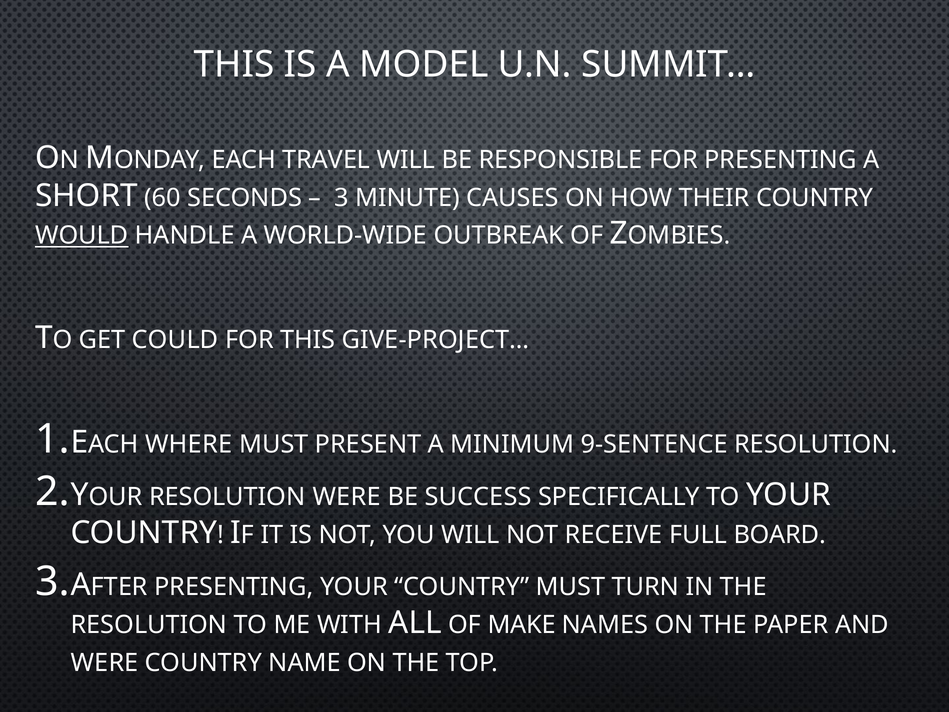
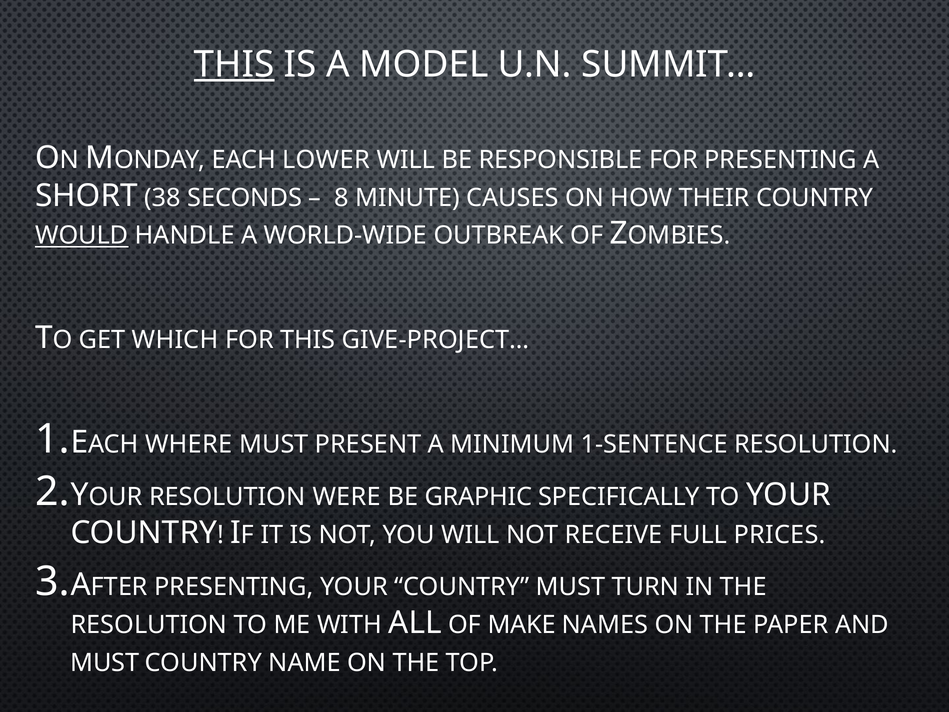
THIS underline: none -> present (234, 64)
TRAVEL: TRAVEL -> LOWER (326, 160)
60: 60 -> 38 (162, 198)
3: 3 -> 8 (341, 198)
COULD: COULD -> WHICH (175, 340)
9-SENTENCE: 9-SENTENCE -> 1-SENTENCE (654, 444)
SUCCESS: SUCCESS -> GRAPHIC (478, 497)
BOARD: BOARD -> PRICES (780, 534)
WERE: WERE -> MUST (105, 663)
